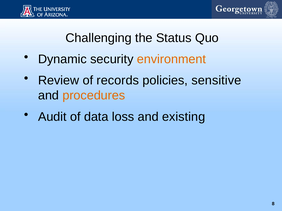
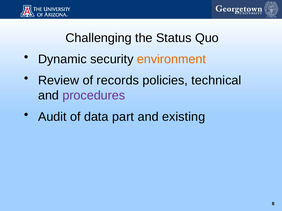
sensitive: sensitive -> technical (216, 81)
procedures colour: orange -> purple (94, 96)
loss: loss -> part (123, 117)
